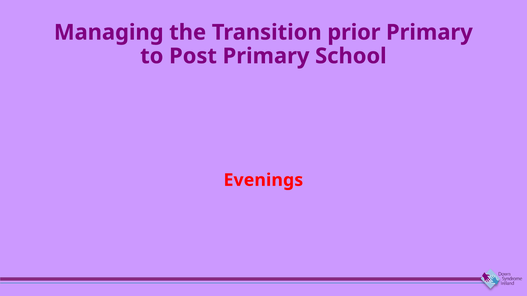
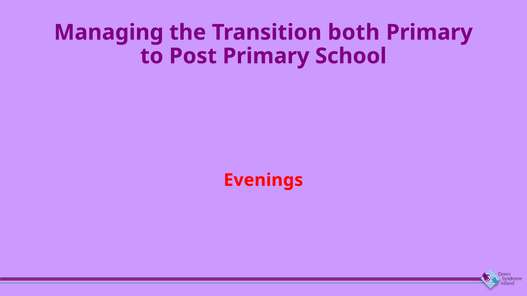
prior: prior -> both (354, 32)
